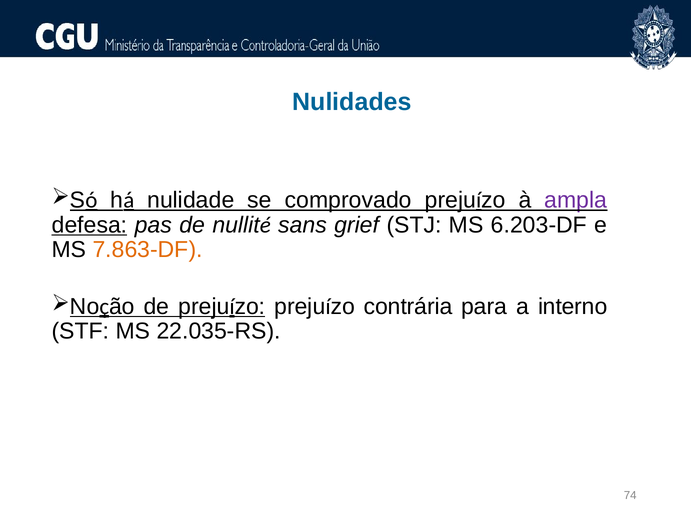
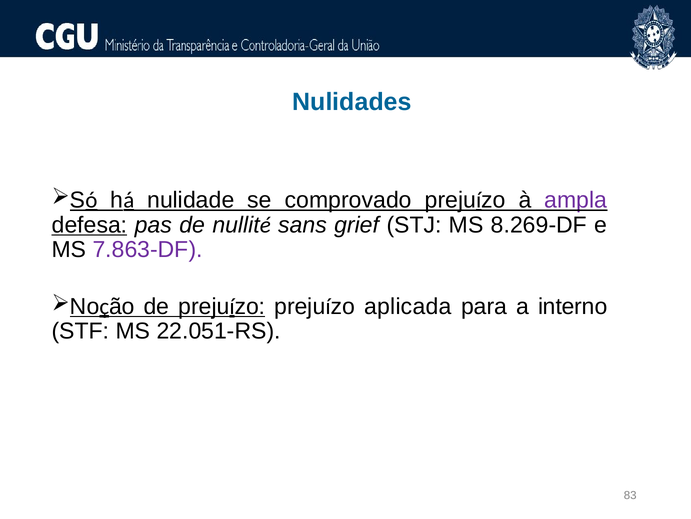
6.203-DF: 6.203-DF -> 8.269-DF (539, 225)
7.863-DF colour: orange -> purple (148, 249)
contrária: contrária -> aplicada (408, 306)
22.035-RS: 22.035-RS -> 22.051-RS (219, 331)
74: 74 -> 83 (630, 495)
